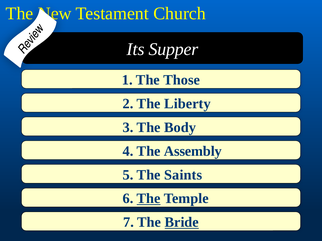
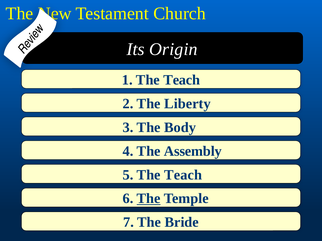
Supper: Supper -> Origin (173, 49)
1 The Those: Those -> Teach (182, 80)
5 The Saints: Saints -> Teach (183, 175)
Bride underline: present -> none (182, 223)
